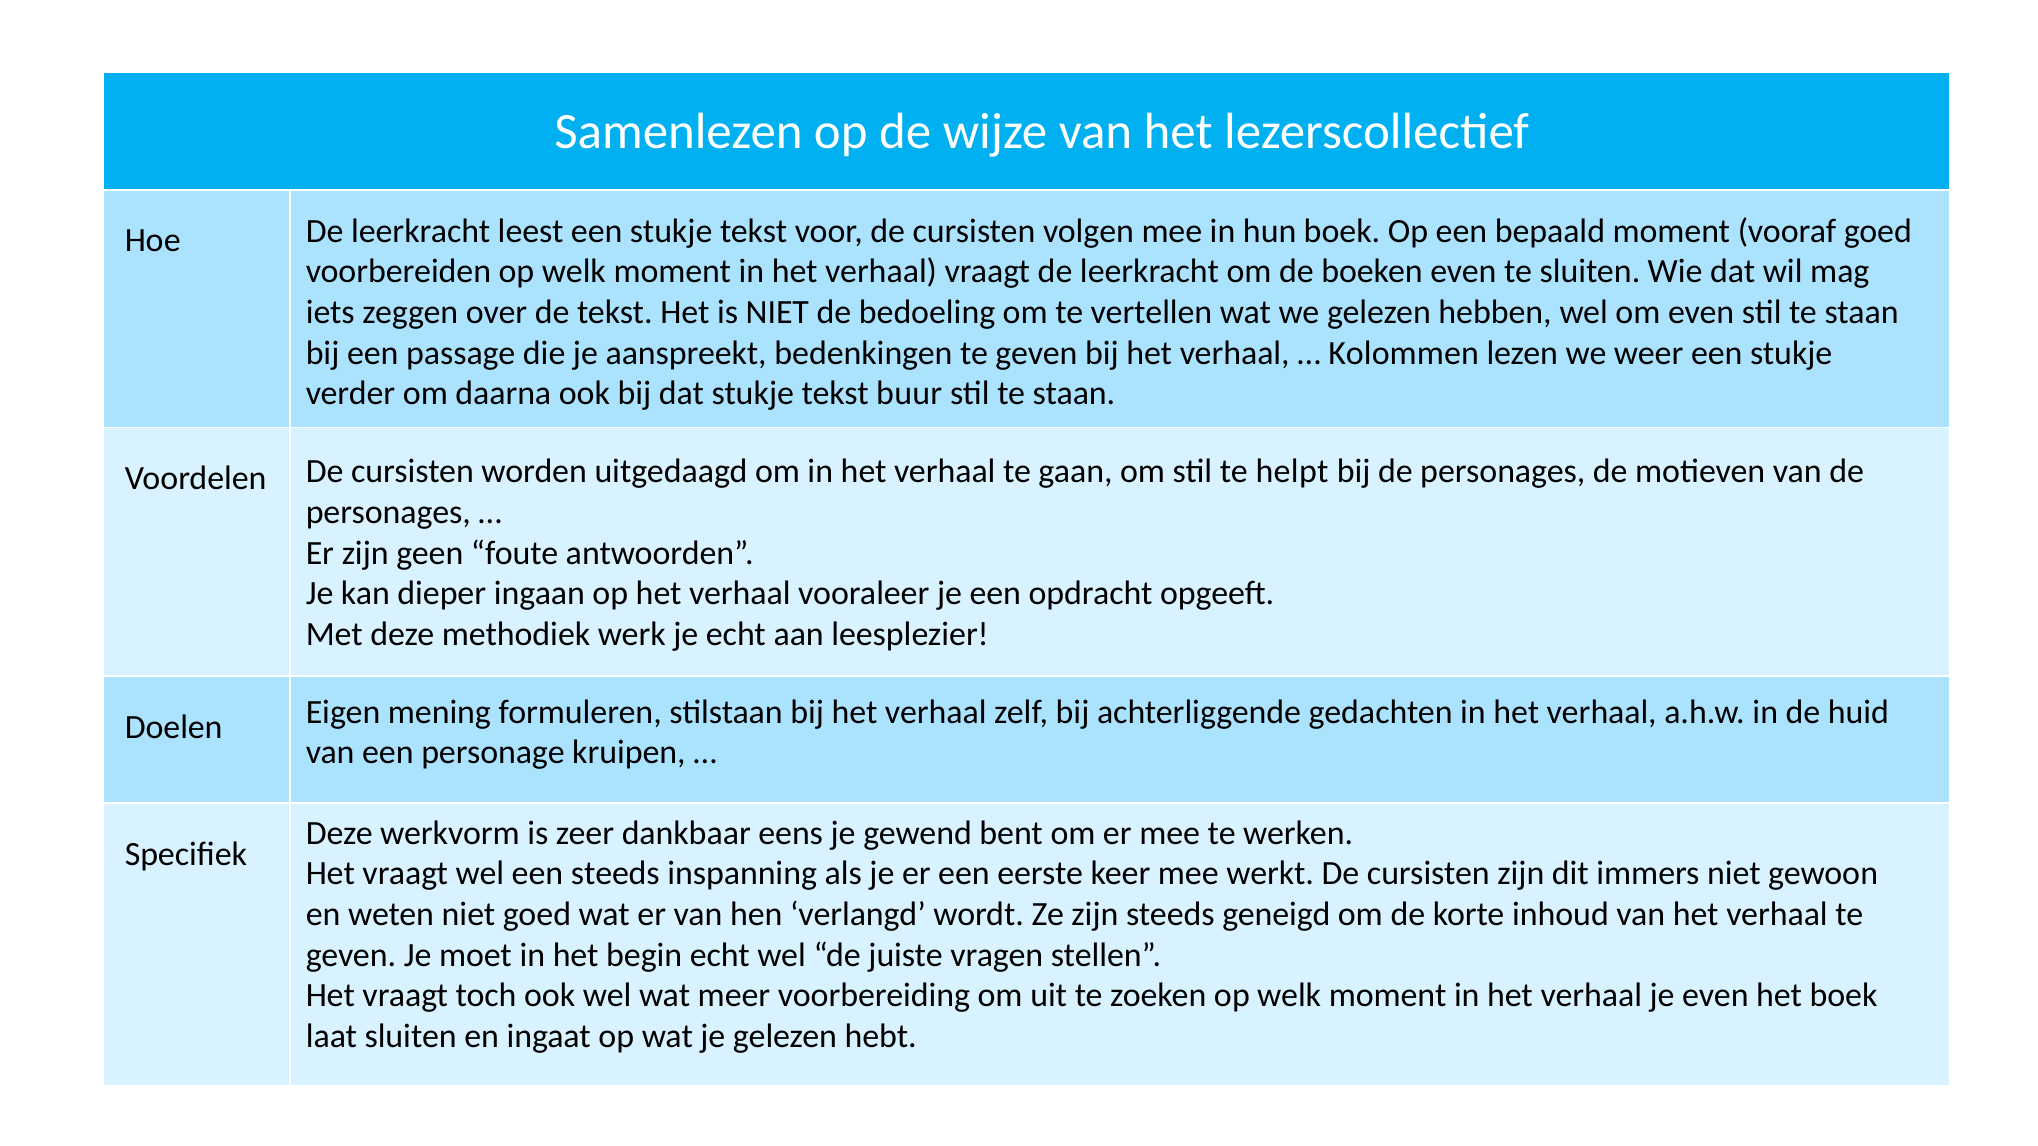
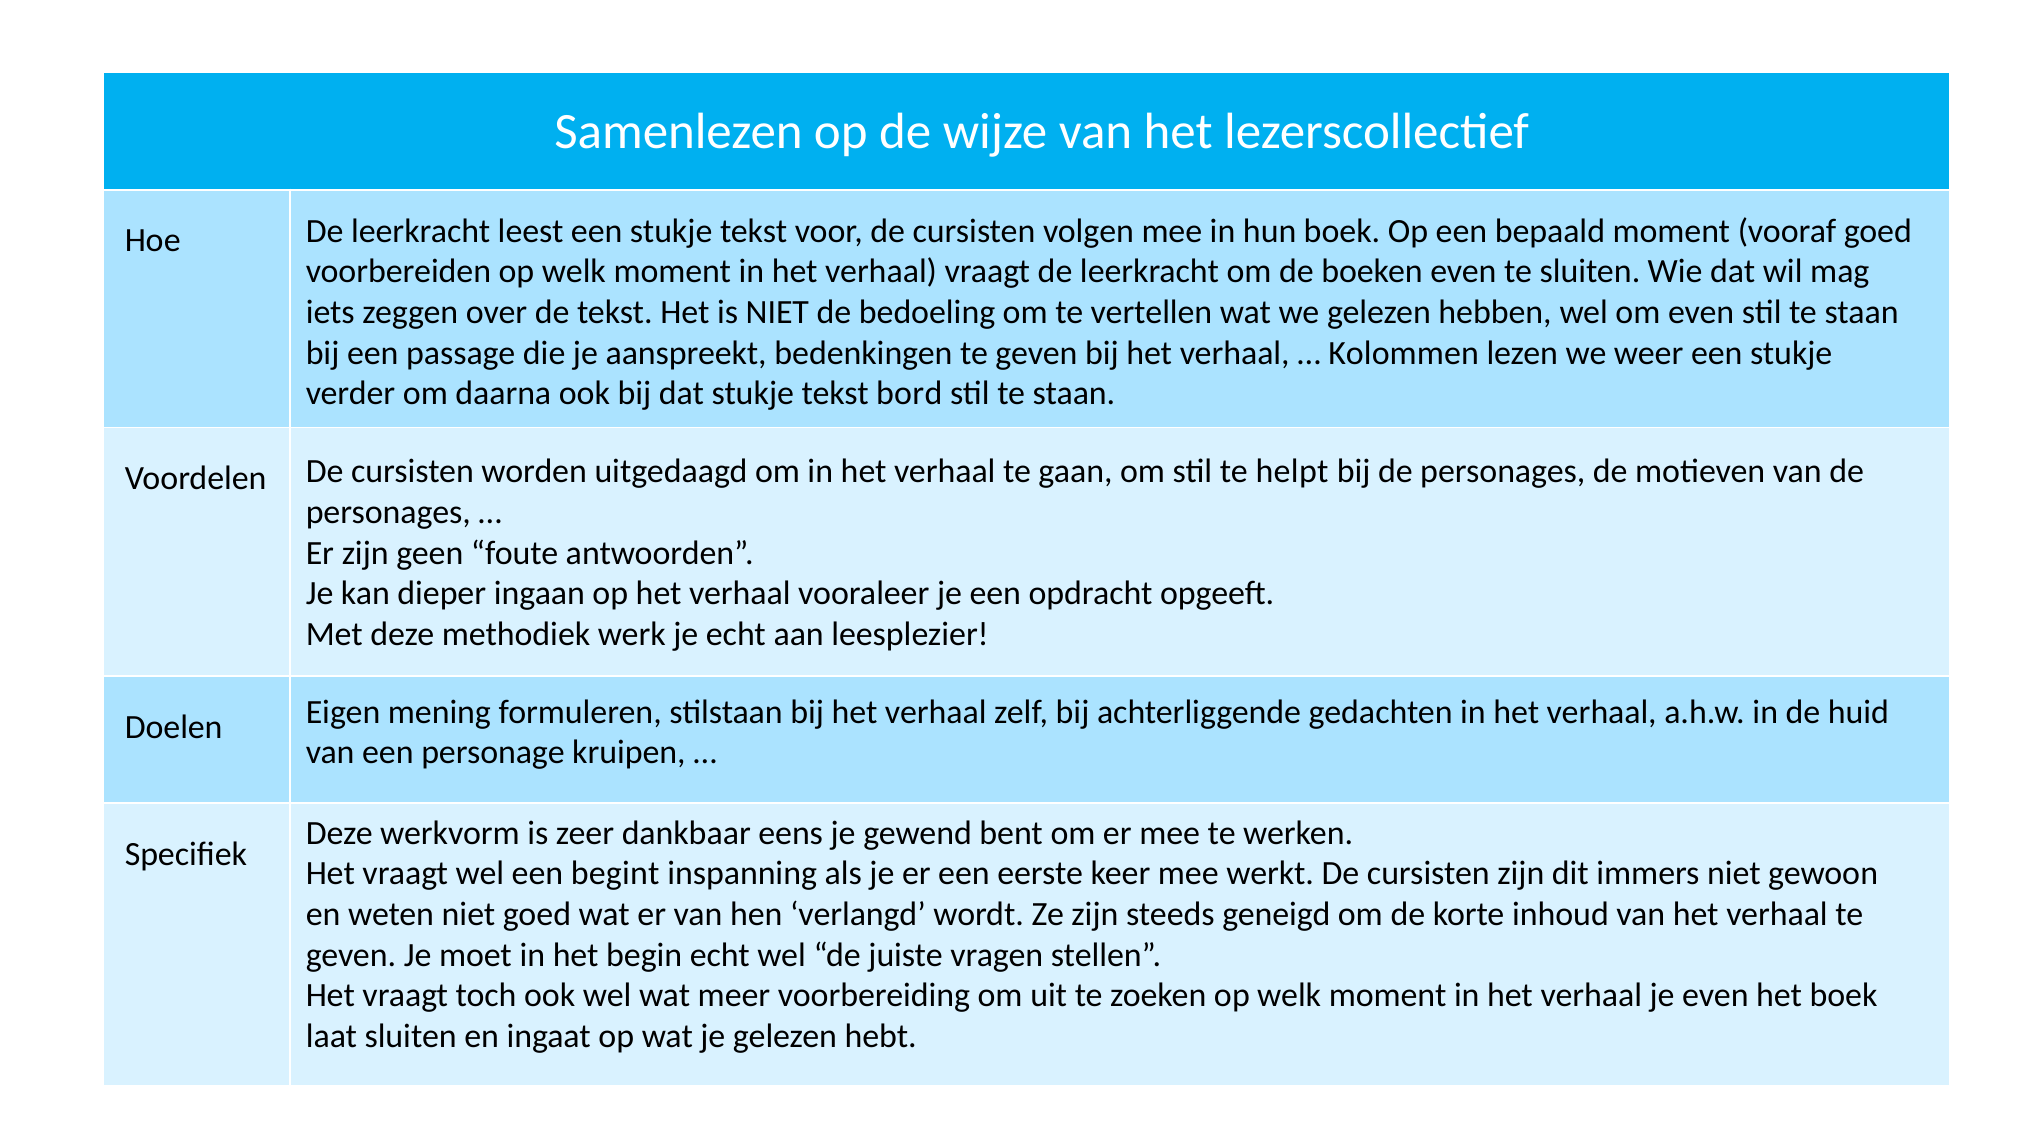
buur: buur -> bord (909, 394)
een steeds: steeds -> begint (615, 874)
